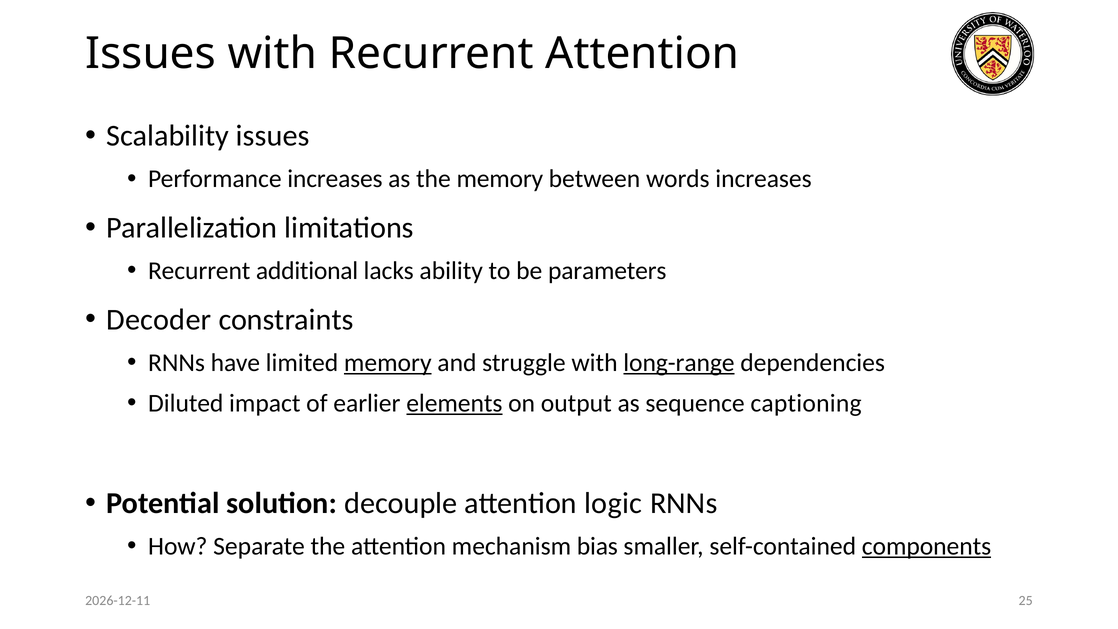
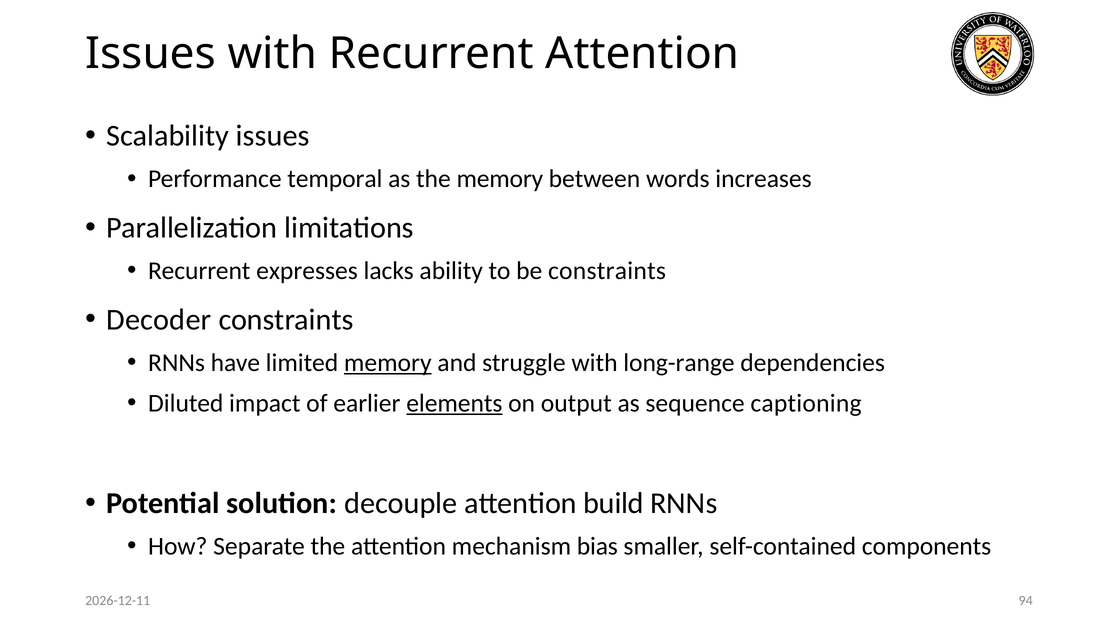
Performance increases: increases -> temporal (335, 179)
additional: additional -> expresses (307, 271)
be parameters: parameters -> constraints (607, 271)
long-range underline: present -> none (679, 363)
logic: logic -> build (614, 503)
components underline: present -> none (927, 546)
25: 25 -> 94 (1026, 600)
